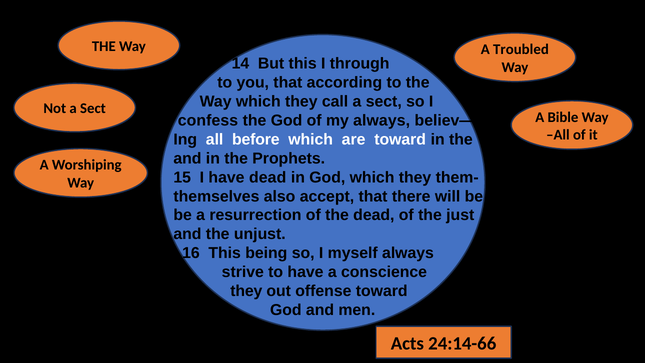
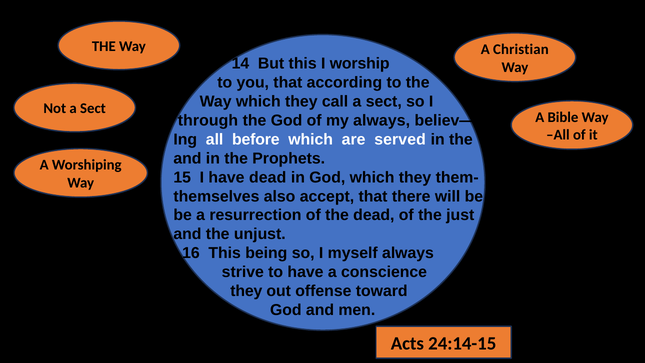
Troubled: Troubled -> Christian (521, 49)
through: through -> worship (360, 63)
confess: confess -> through (208, 120)
are toward: toward -> served (400, 139)
24:14-66: 24:14-66 -> 24:14-15 (462, 343)
